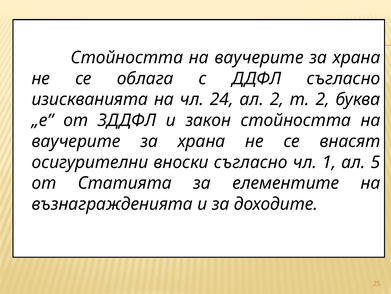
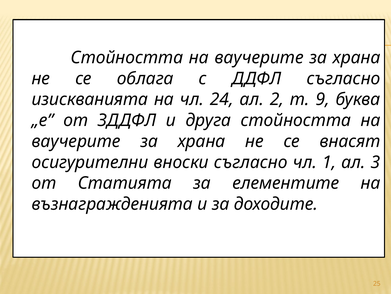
т 2: 2 -> 9 (323, 99)
закон: закон -> друга (208, 120)
5: 5 -> 3 (375, 162)
